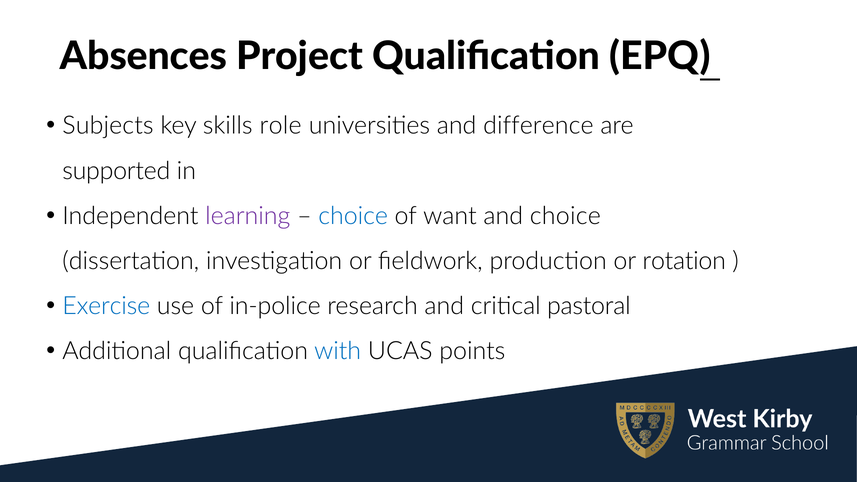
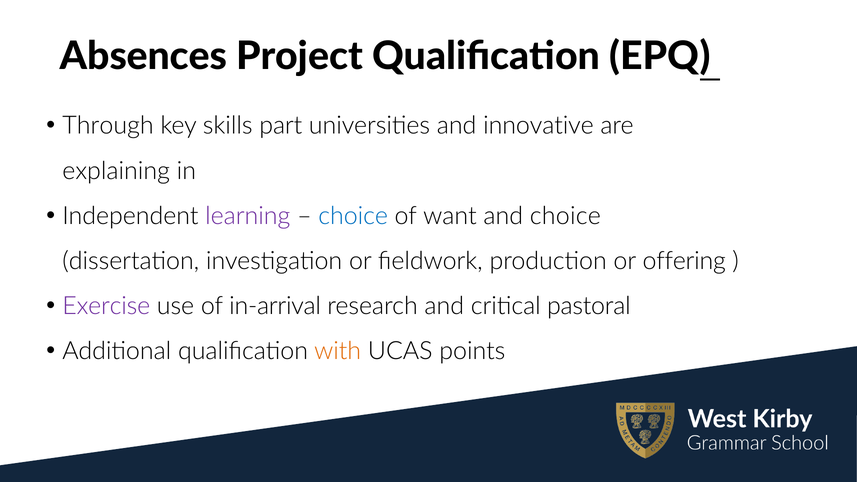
Subjects: Subjects -> Through (108, 126)
role: role -> part (281, 126)
difference: difference -> innovative (538, 126)
supported: supported -> explaining (116, 171)
rotation: rotation -> offering (684, 261)
Exercise colour: blue -> purple (106, 306)
in-police: in-police -> in-arrival (275, 306)
with colour: blue -> orange (338, 351)
